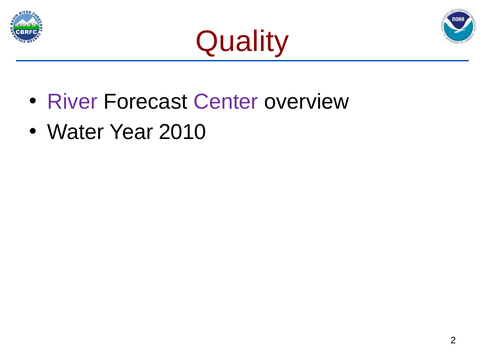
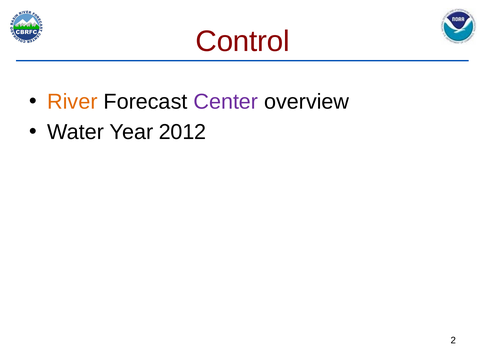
Quality: Quality -> Control (243, 41)
River colour: purple -> orange (72, 102)
2010: 2010 -> 2012 (182, 132)
